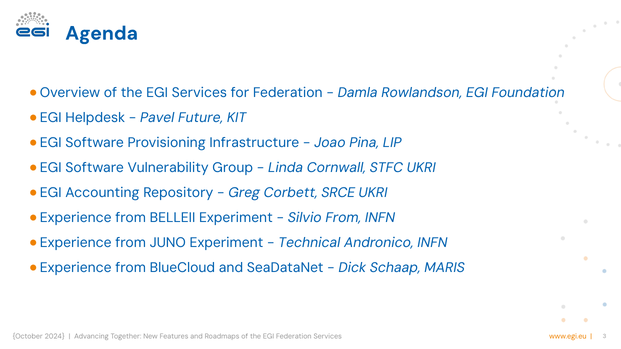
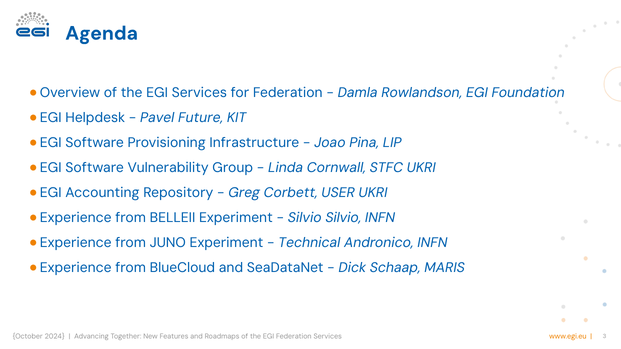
SRCE: SRCE -> USER (338, 193)
Silvio From: From -> Silvio (343, 218)
